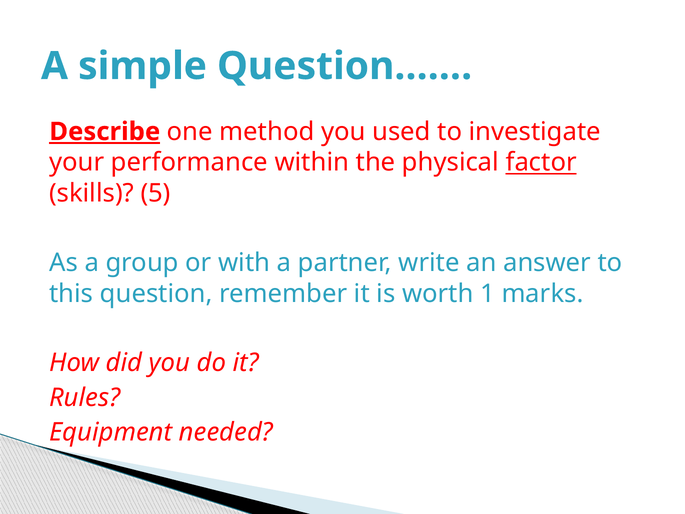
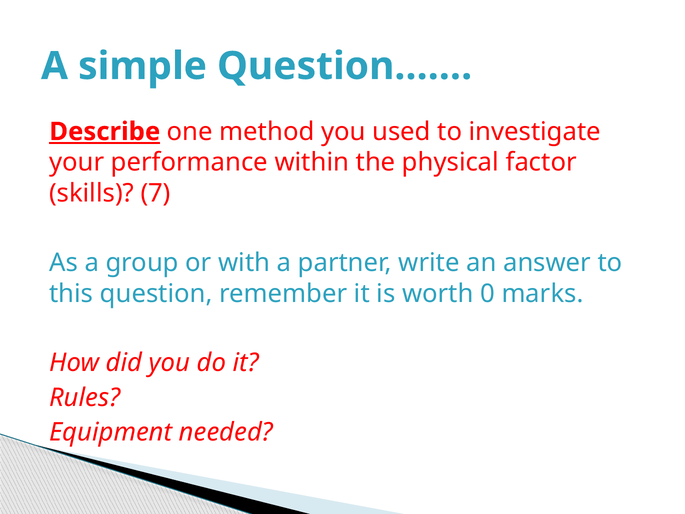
factor underline: present -> none (541, 162)
5: 5 -> 7 (156, 193)
1: 1 -> 0 (488, 293)
